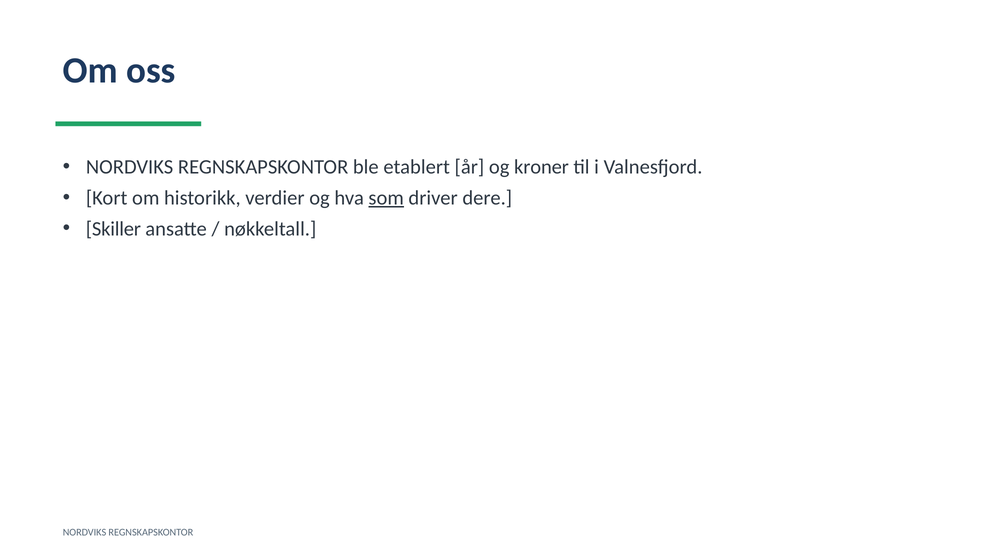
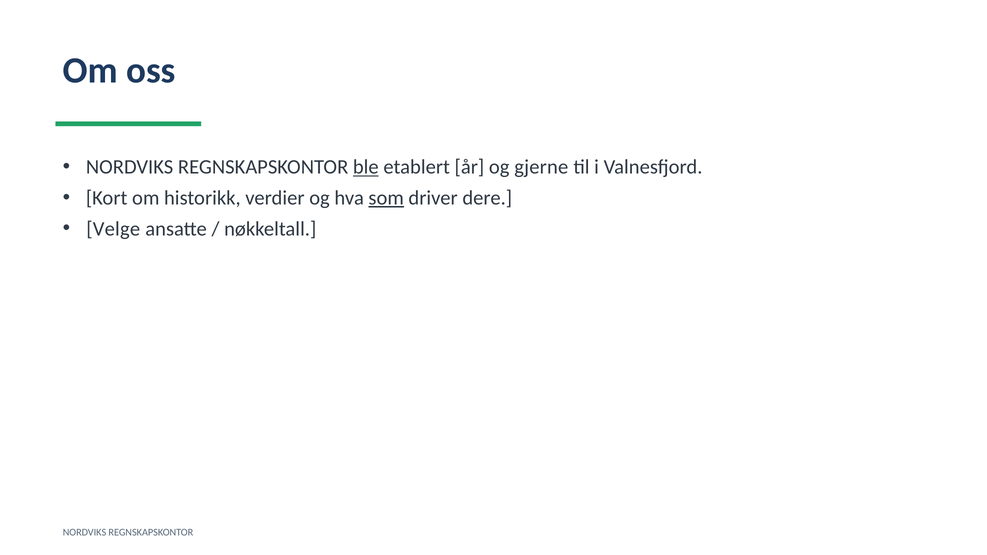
ble underline: none -> present (366, 167)
kroner: kroner -> gjerne (541, 167)
Skiller: Skiller -> Velge (113, 229)
